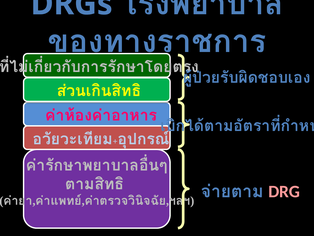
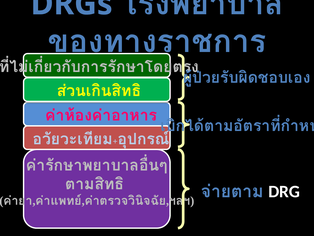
DRG colour: pink -> white (284, 191)
